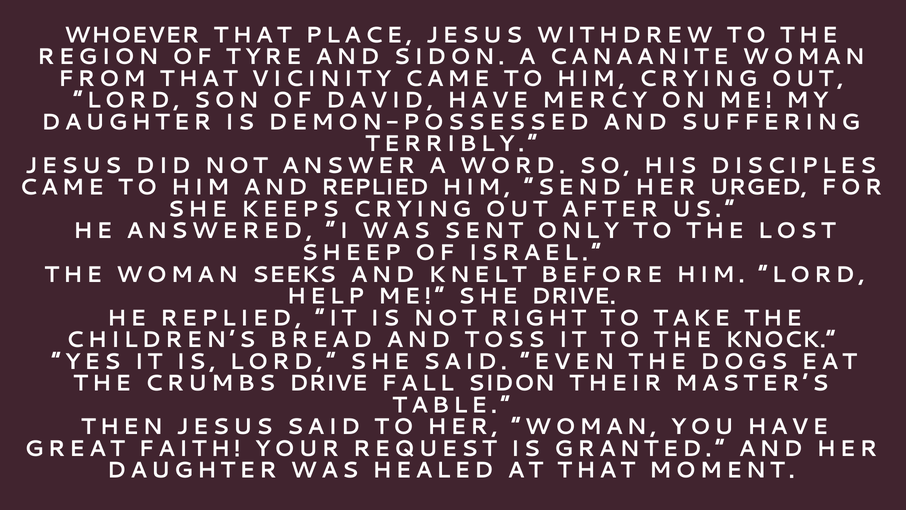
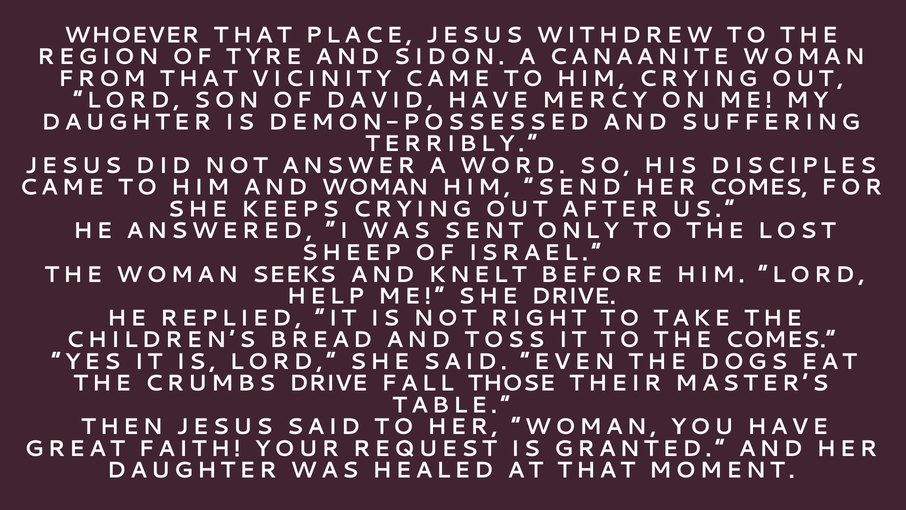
AND REPLIED: REPLIED -> WOMAN (375, 187)
HER URGED: URGED -> COMES (758, 187)
THE KNOCK: KNOCK -> COMES (780, 340)
FALL SIDON: SIDON -> THOSE (511, 383)
